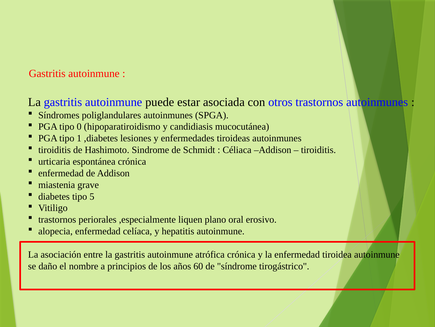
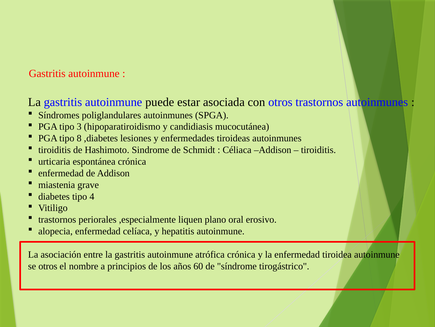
0: 0 -> 3 (79, 126)
1: 1 -> 8 (79, 138)
5: 5 -> 4 (92, 196)
se daño: daño -> otros (48, 266)
